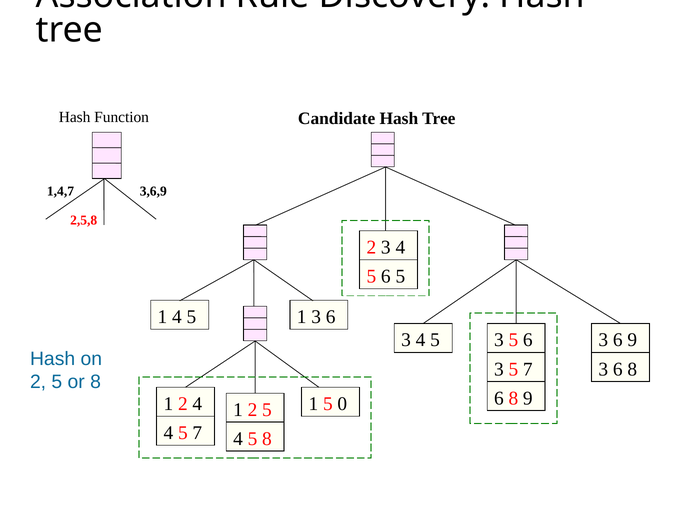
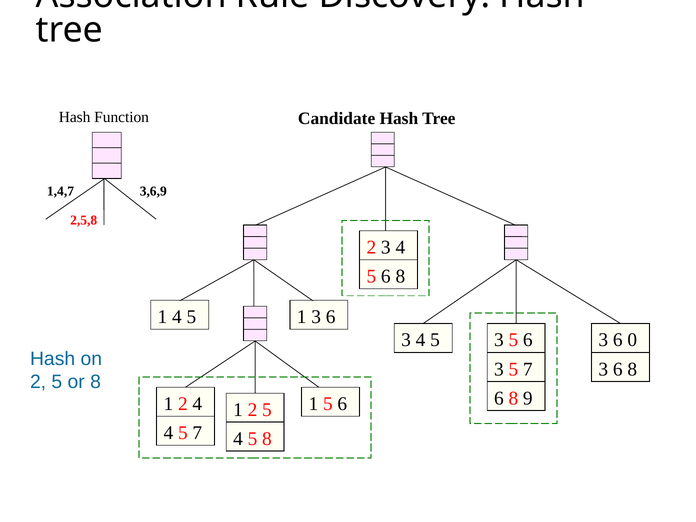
5 6 5: 5 -> 8 (400, 276)
6 9: 9 -> 0 (632, 340)
1 5 0: 0 -> 6 (342, 404)
